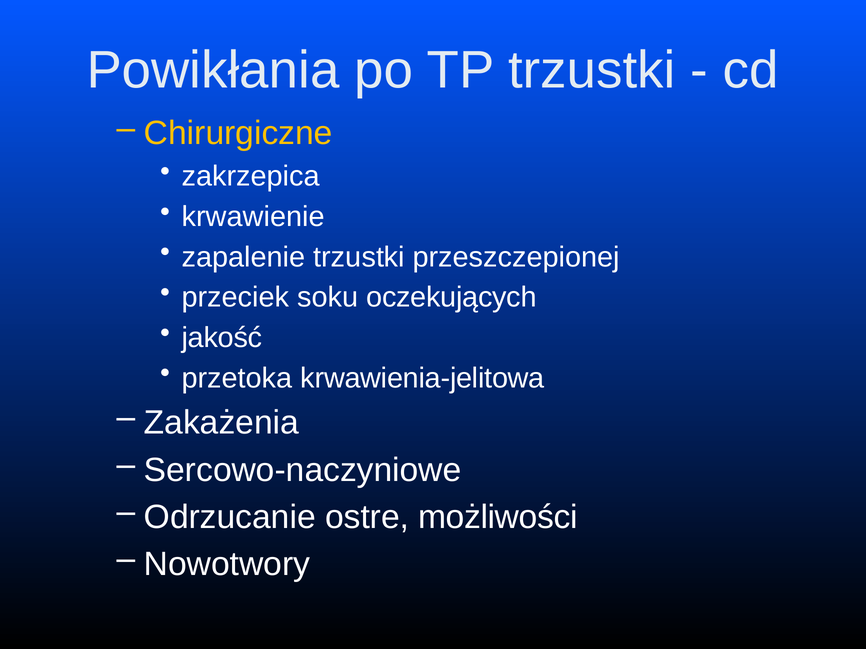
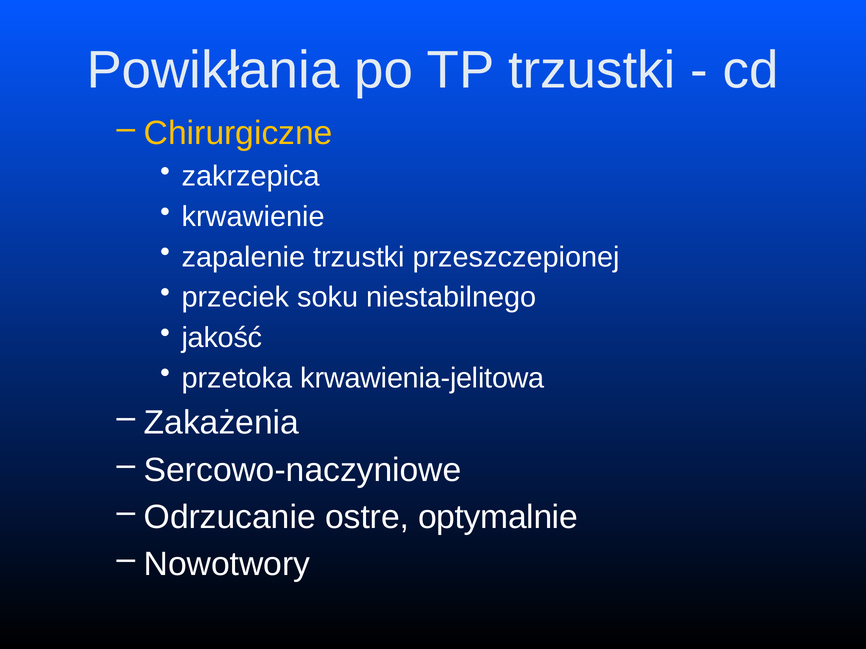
oczekujących: oczekujących -> niestabilnego (451, 298)
możliwości: możliwości -> optymalnie (498, 517)
